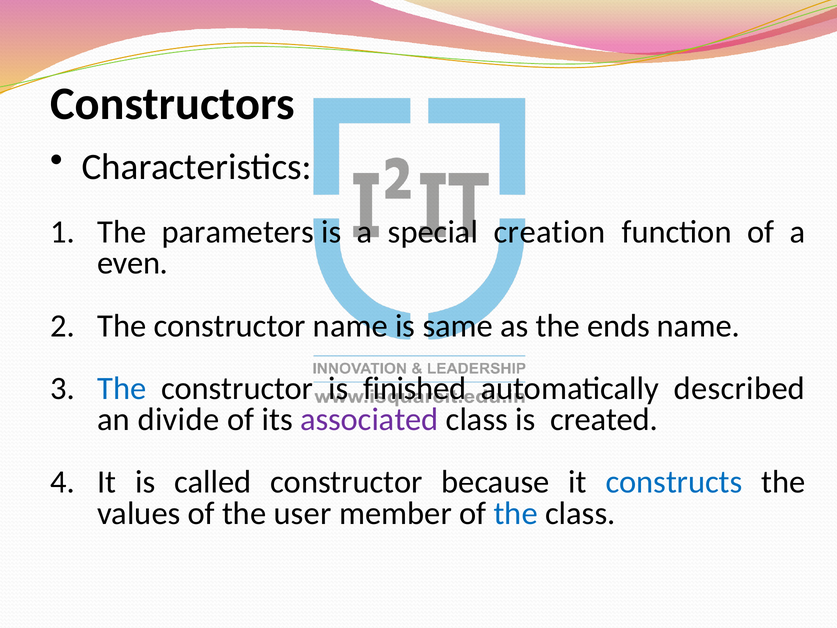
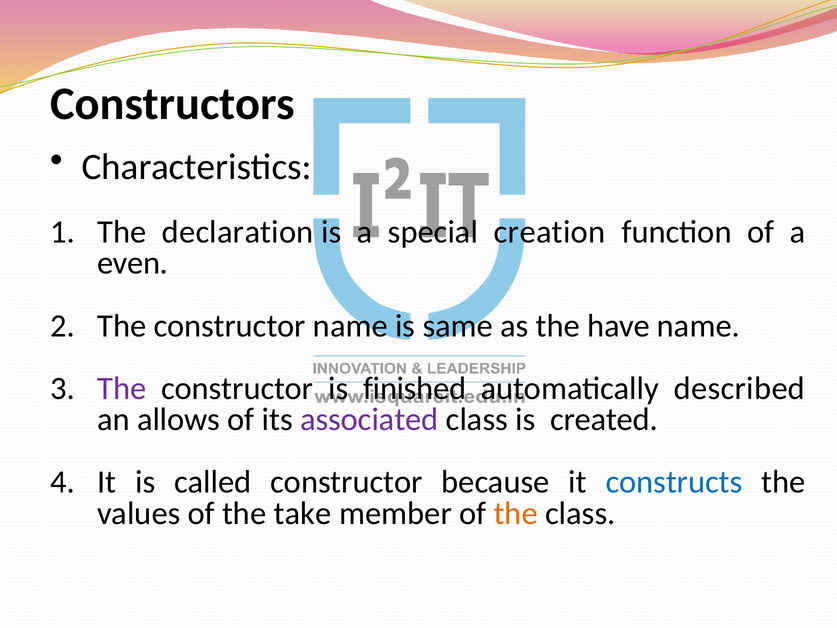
parameters: parameters -> declaration (238, 232)
ends: ends -> have (619, 326)
The colour: blue -> purple (122, 388)
divide: divide -> allows (179, 419)
user: user -> take (303, 513)
the colour: blue -> orange (516, 513)
